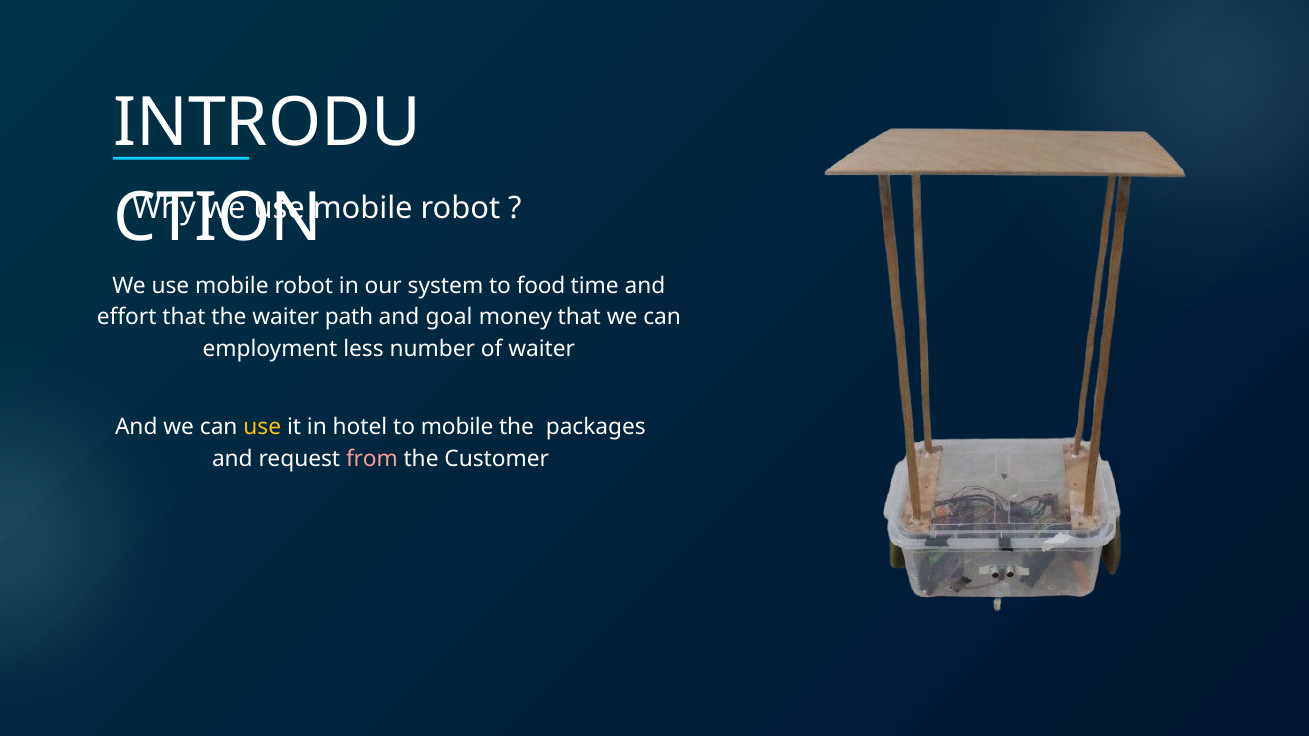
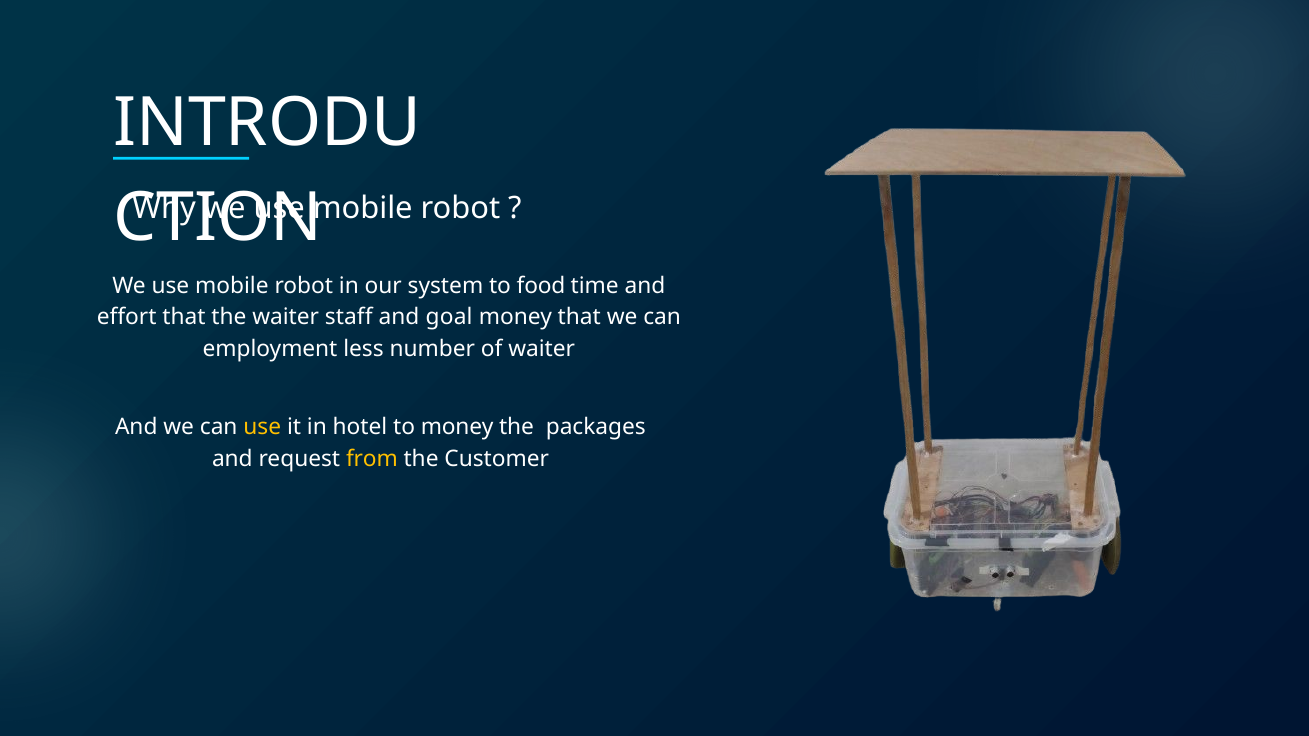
path: path -> staff (349, 318)
to mobile: mobile -> money (457, 428)
from colour: pink -> yellow (372, 459)
